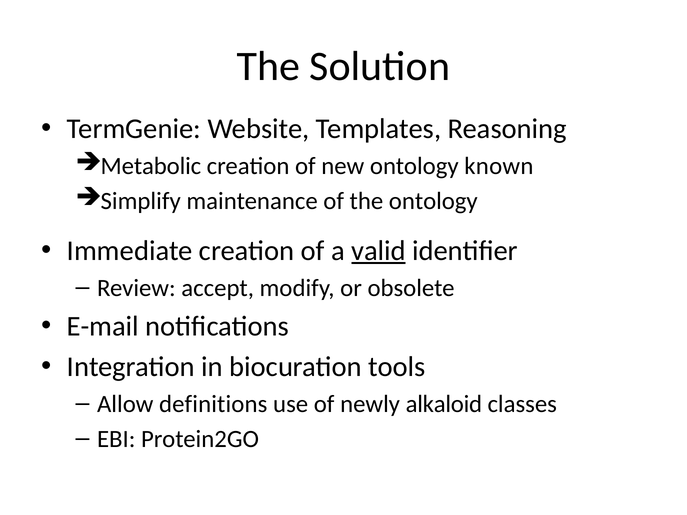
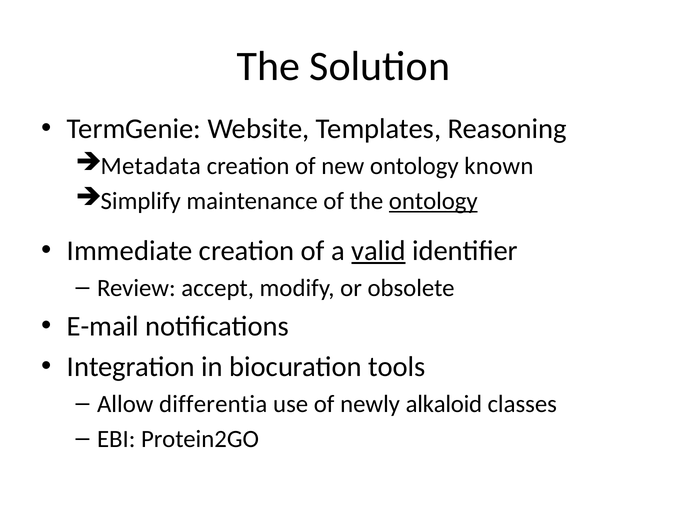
Metabolic: Metabolic -> Metadata (151, 166)
ontology underline: none -> present (433, 201)
definitions: definitions -> differentia (213, 404)
